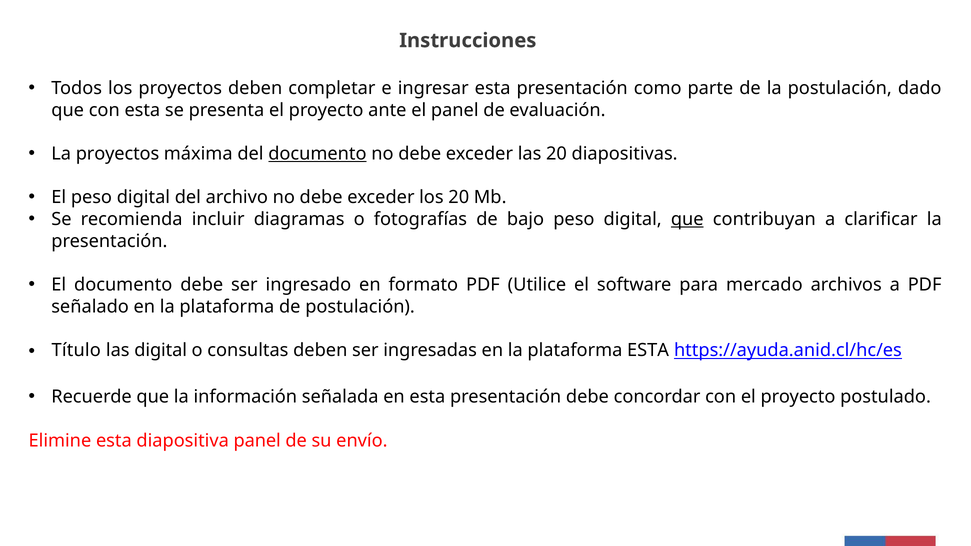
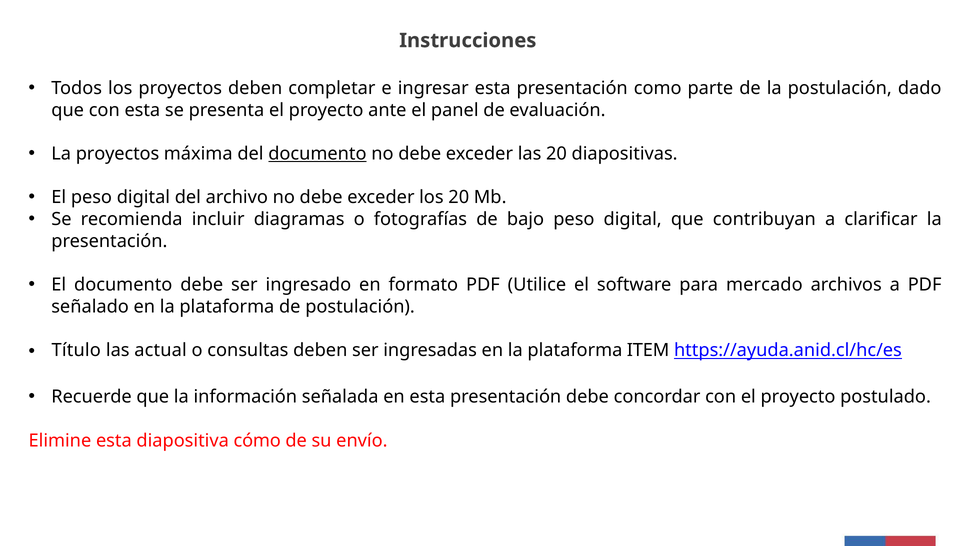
que underline: present -> none (687, 219)
las digital: digital -> actual (161, 351)
plataforma ESTA: ESTA -> ITEM (648, 351)
diapositiva panel: panel -> cómo (257, 441)
